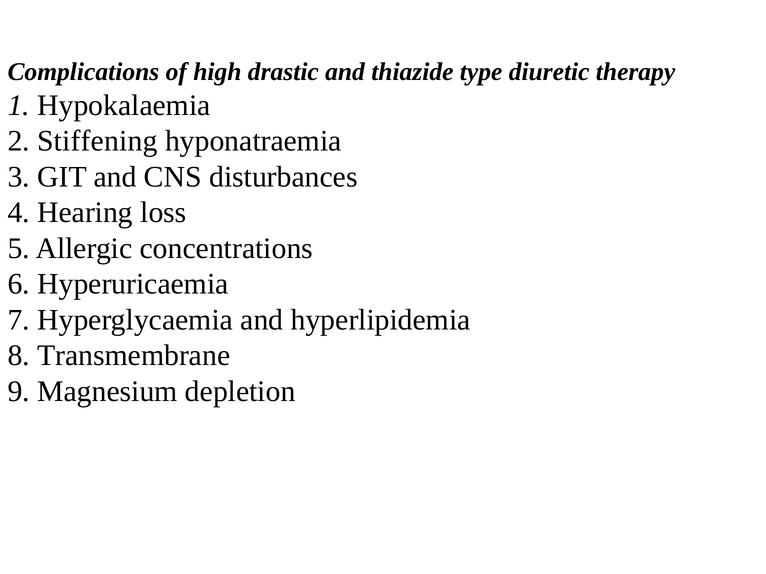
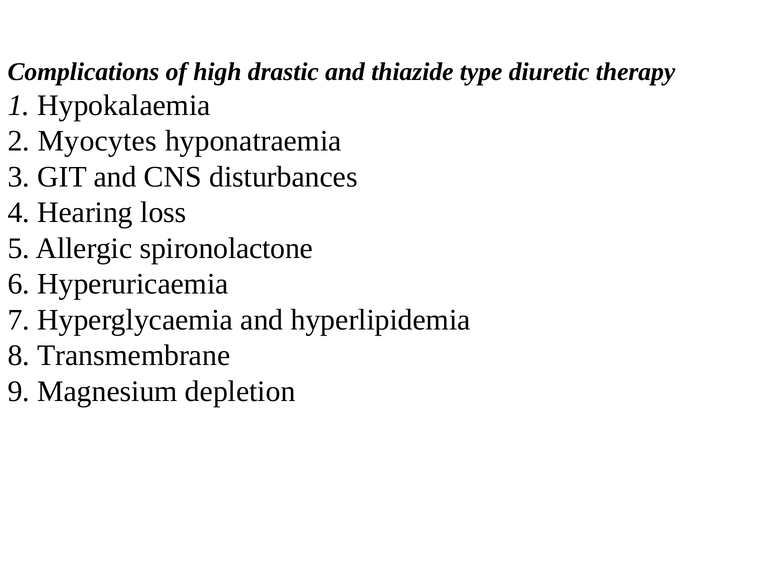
Stiffening: Stiffening -> Myocytes (97, 141)
concentrations: concentrations -> spironolactone (226, 248)
